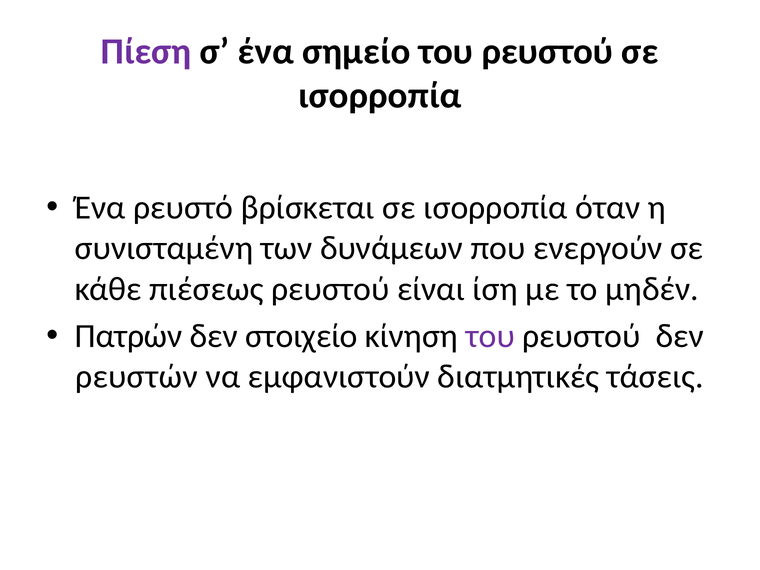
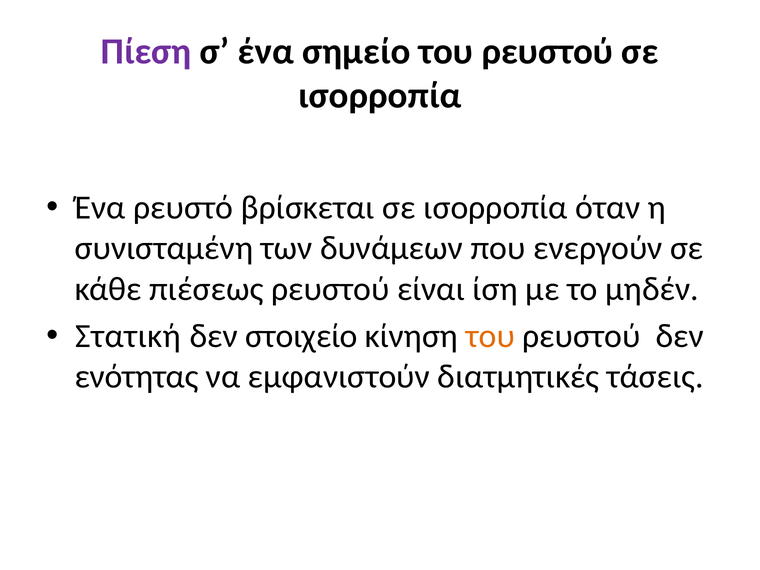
Πατρών: Πατρών -> Στατική (128, 336)
του colour: purple -> orange (490, 336)
ρευστών: ρευστών -> ενότητας (137, 377)
